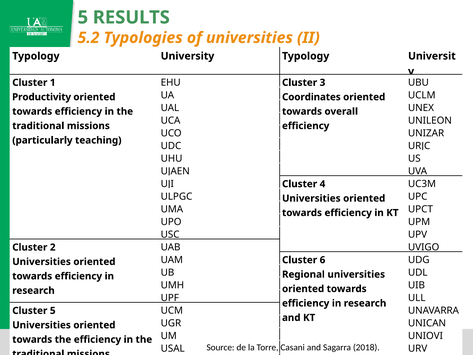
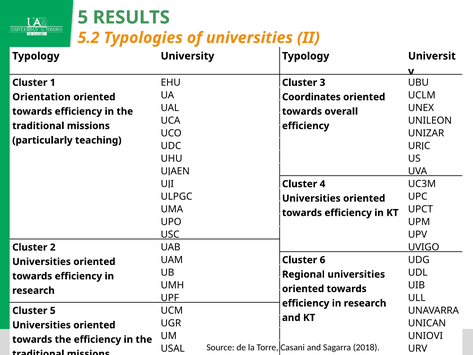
Productivity: Productivity -> Orientation (41, 97)
